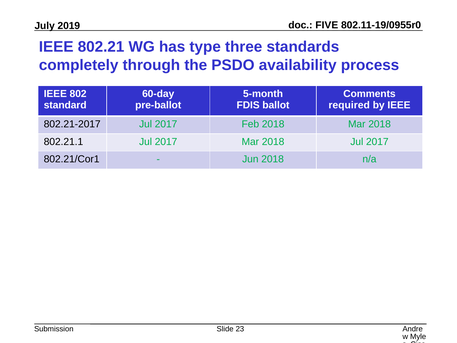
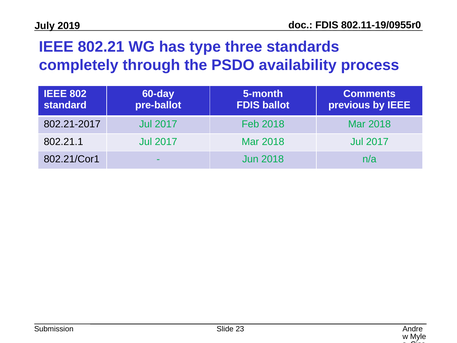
FIVE: FIVE -> FDIS (327, 25)
required: required -> previous (349, 105)
